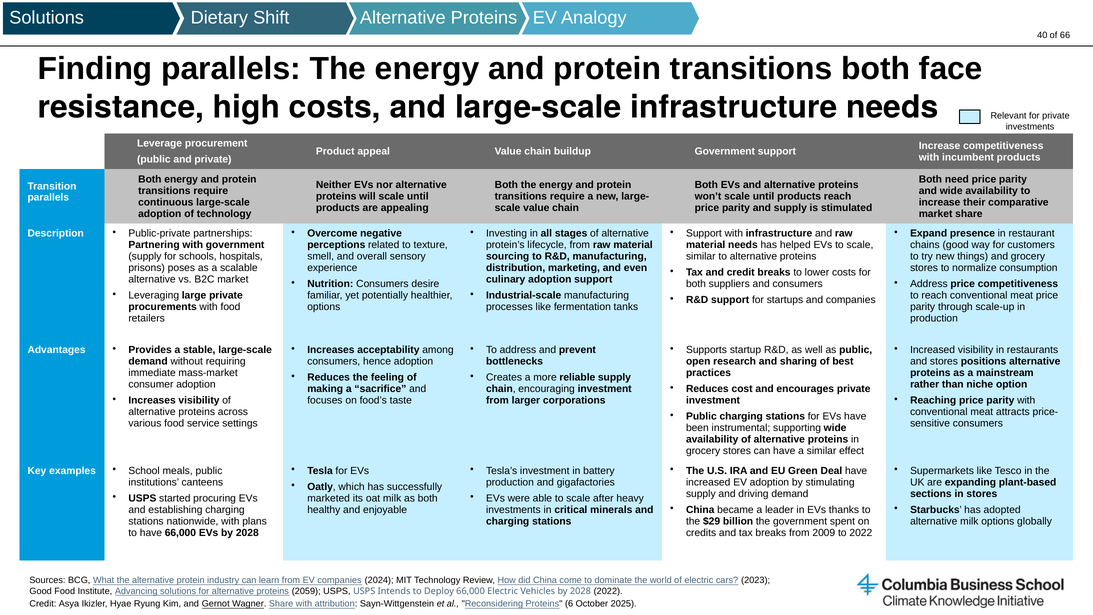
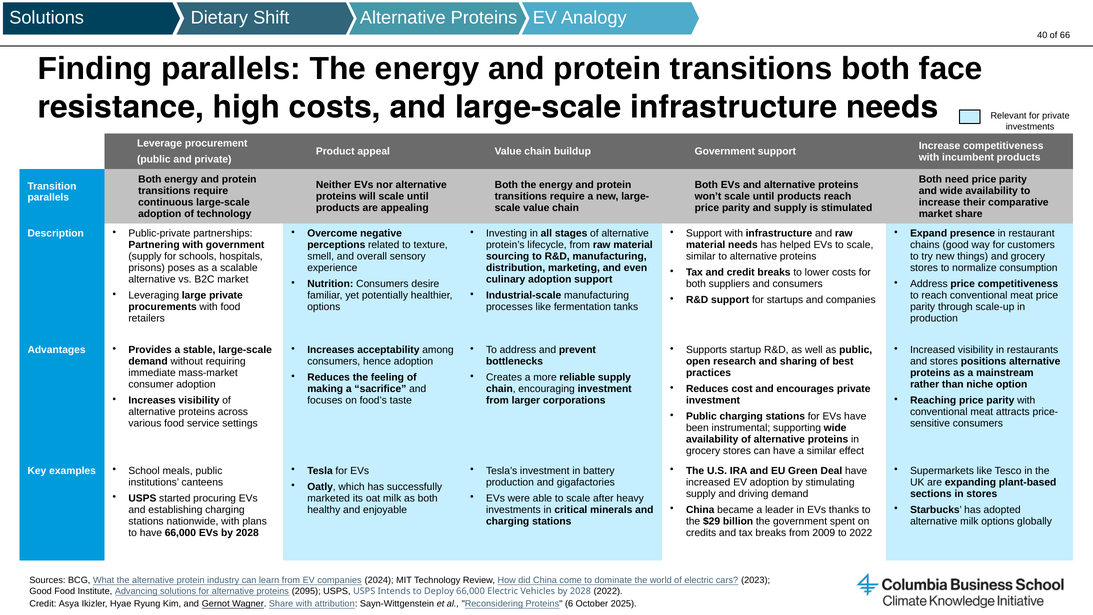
2059: 2059 -> 2095 (306, 591)
